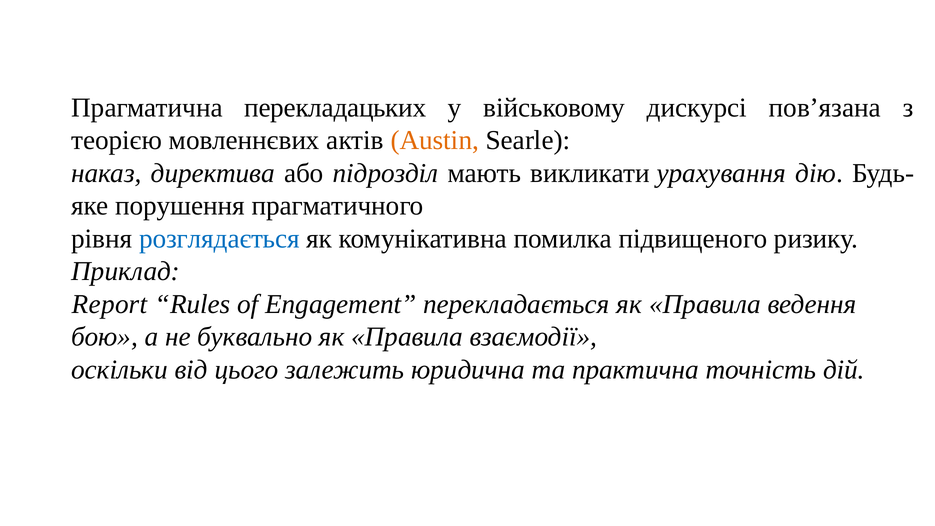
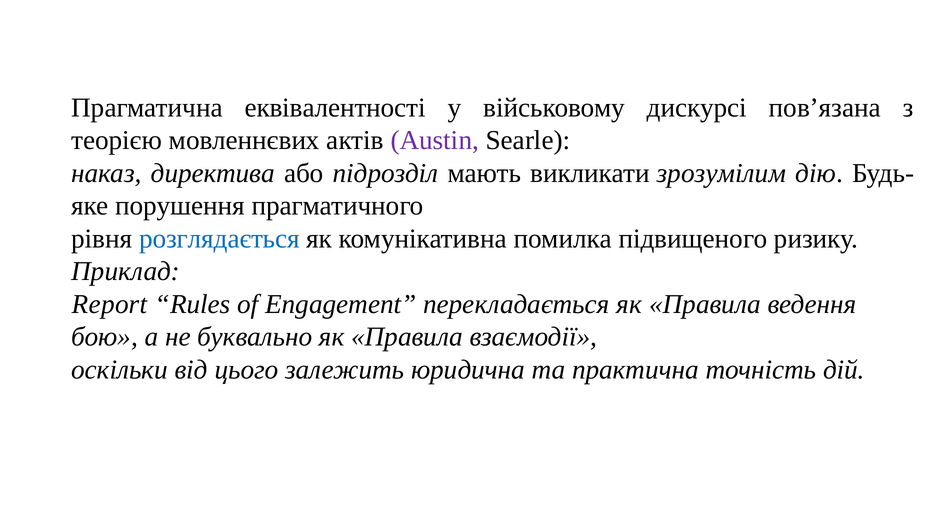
перекладацьких: перекладацьких -> еквівалентності (335, 108)
Austin colour: orange -> purple (435, 140)
урахування: урахування -> зрозумілим (721, 173)
